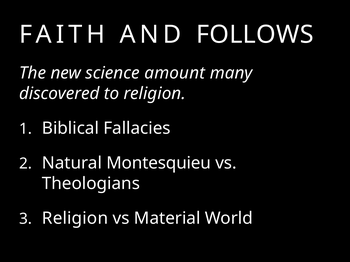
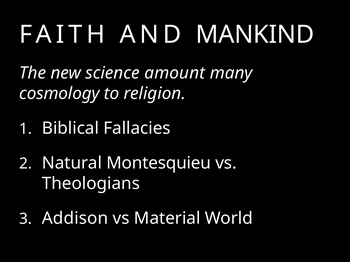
FOLLOWS: FOLLOWS -> MANKIND (255, 35)
discovered: discovered -> cosmology (59, 94)
Religion: Religion -> Addison (75, 219)
